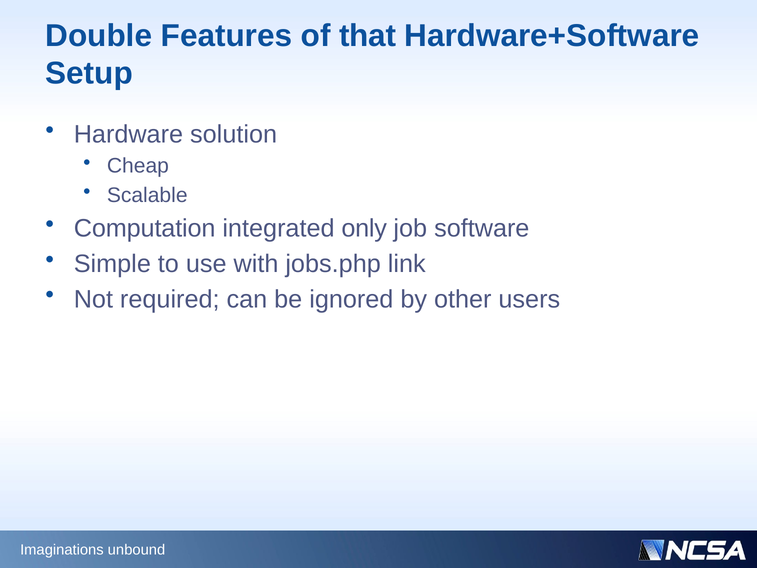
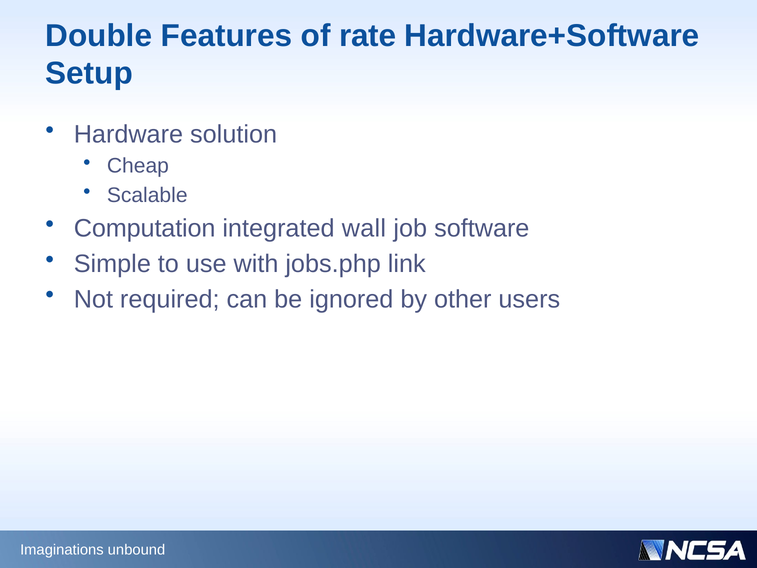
that: that -> rate (368, 36)
only: only -> wall (364, 228)
